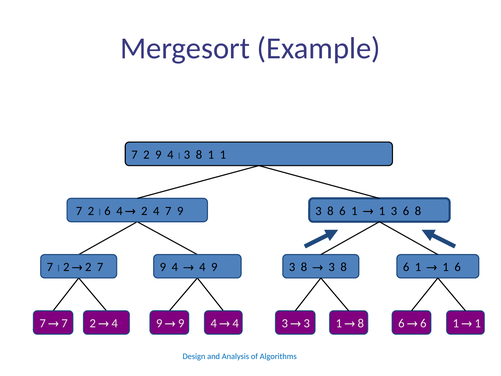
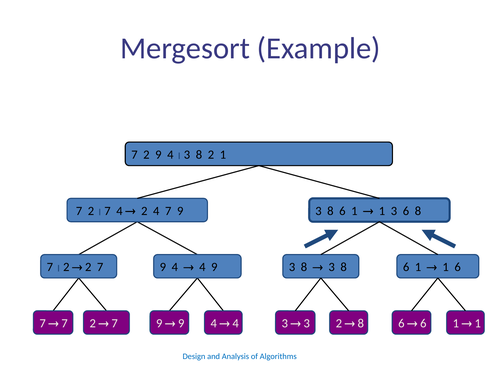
8 1: 1 -> 2 (211, 155)
6: 6 -> 7 (107, 211)
4: 4 -> 7 (115, 323)
3 1: 1 -> 2 (339, 323)
